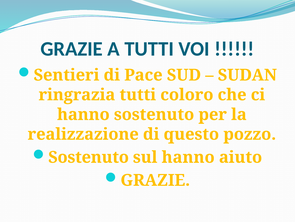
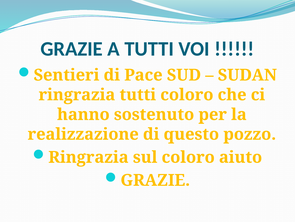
Sostenuto: Sostenuto -> Ringrazia (88, 157)
sul hanno: hanno -> coloro (188, 157)
